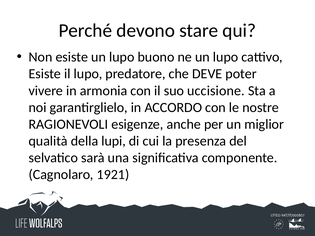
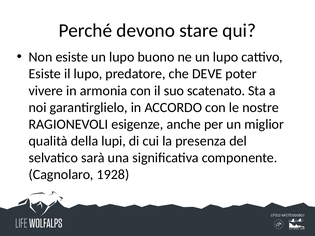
uccisione: uccisione -> scatenato (216, 91)
1921: 1921 -> 1928 (113, 175)
